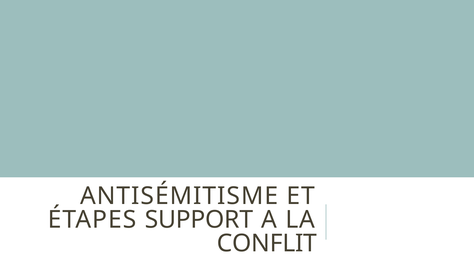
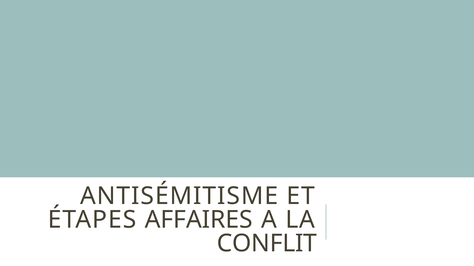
SUPPORT: SUPPORT -> AFFAIRES (199, 220)
